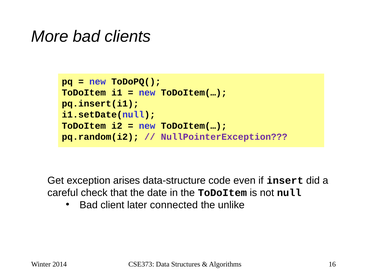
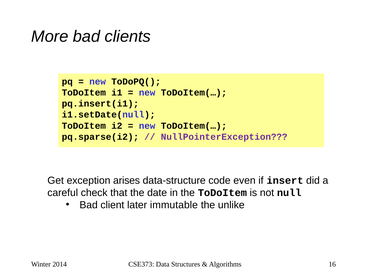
pq.random(i2: pq.random(i2 -> pq.sparse(i2 (100, 136)
connected: connected -> immutable (174, 204)
